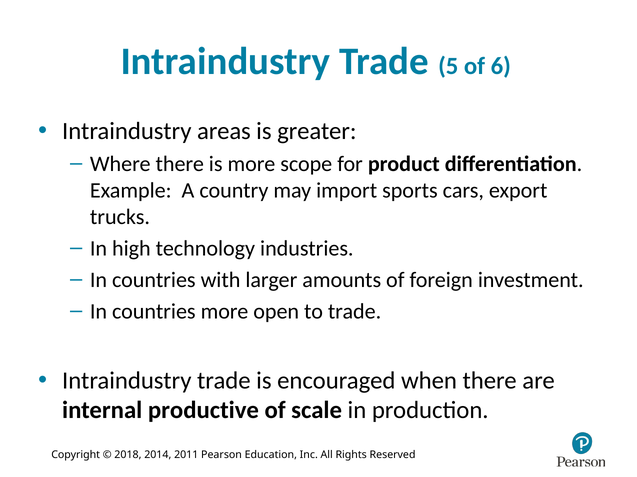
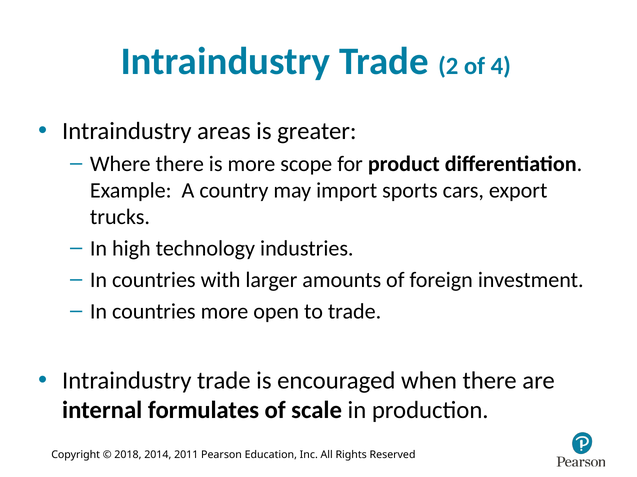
5: 5 -> 2 (448, 66)
6: 6 -> 4 (501, 66)
productive: productive -> formulates (203, 411)
